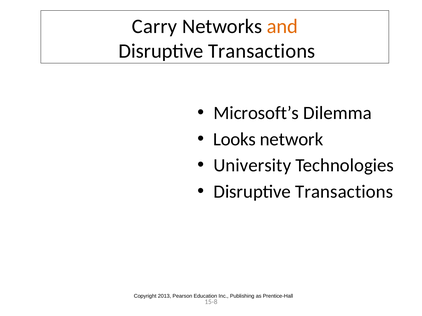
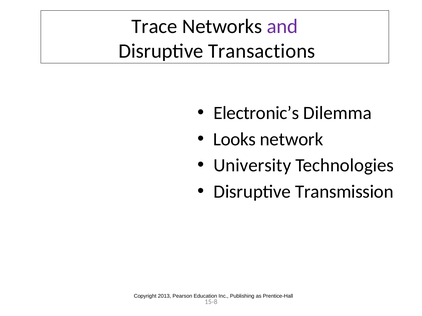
Carry: Carry -> Trace (155, 26)
and colour: orange -> purple (282, 26)
Microsoft’s: Microsoft’s -> Electronic’s (256, 113)
Transactions: Transactions -> Transmission (344, 192)
